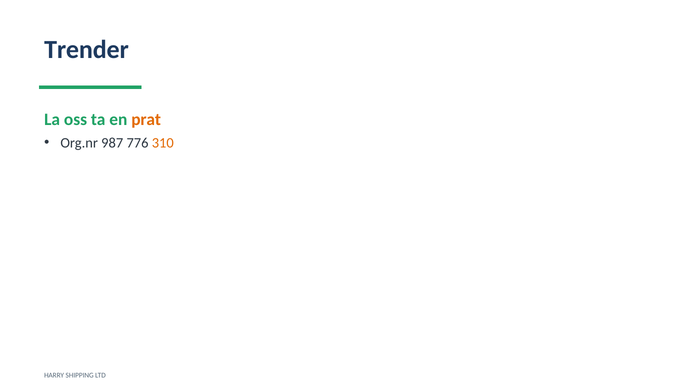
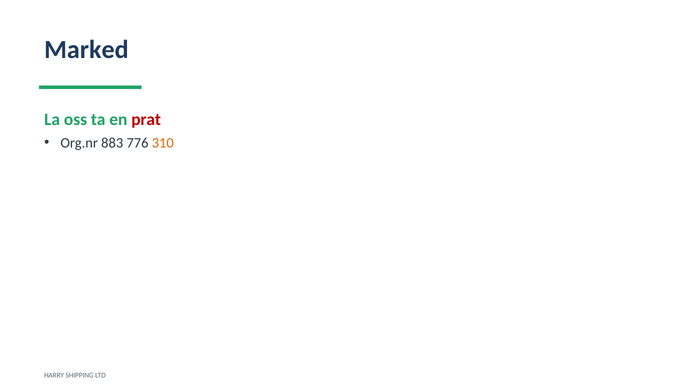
Trender: Trender -> Marked (86, 50)
prat colour: orange -> red (146, 119)
987: 987 -> 883 (112, 143)
